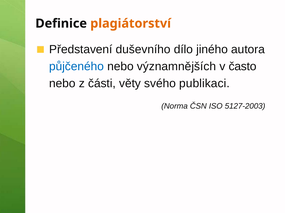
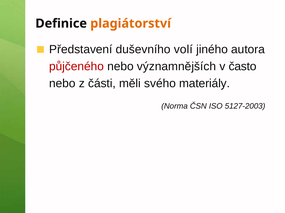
dílo: dílo -> volí (183, 50)
půjčeného colour: blue -> red (77, 67)
věty: věty -> měli (130, 84)
publikaci: publikaci -> materiály (205, 84)
